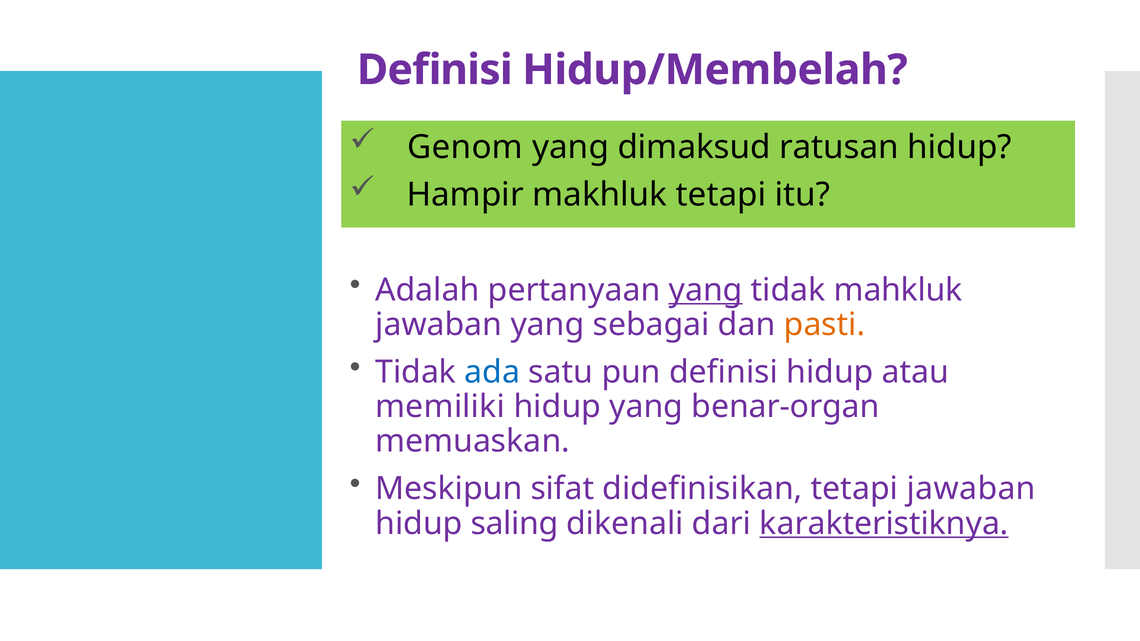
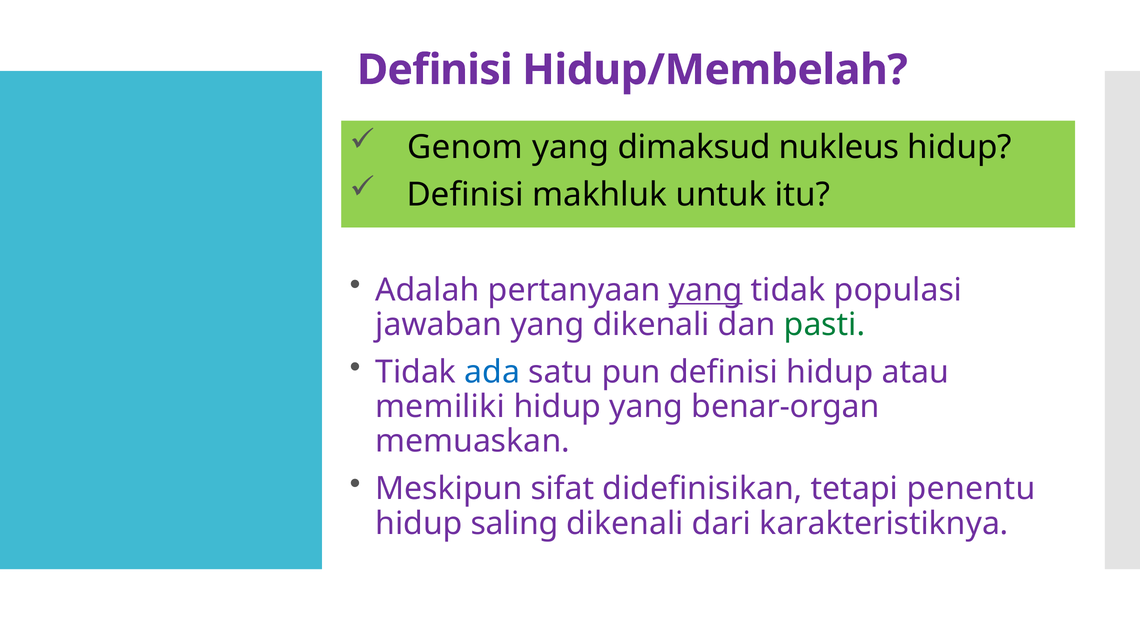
ratusan: ratusan -> nukleus (839, 147)
Hampir: Hampir -> Definisi (465, 195)
makhluk tetapi: tetapi -> untuk (721, 195)
mahkluk: mahkluk -> populasi (898, 290)
yang sebagai: sebagai -> dikenali (651, 325)
pasti colour: orange -> green (825, 325)
tetapi jawaban: jawaban -> penentu (971, 489)
karakteristiknya underline: present -> none (884, 524)
